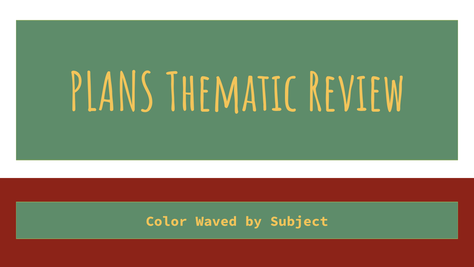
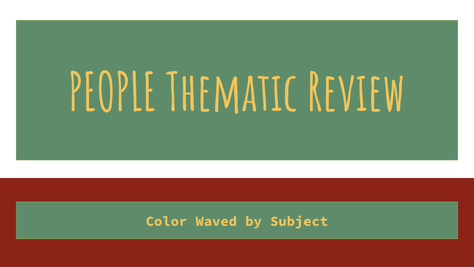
PLANS: PLANS -> PEOPLE (113, 94)
